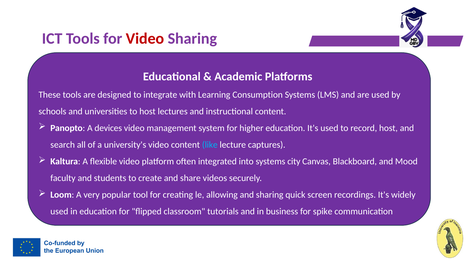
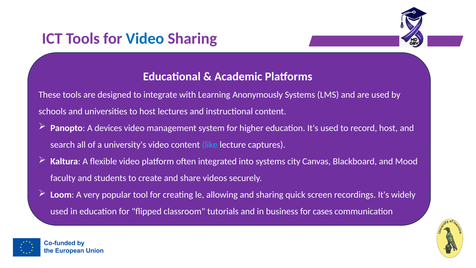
Video colour: red -> blue (145, 38)
Consumption: Consumption -> Anonymously (258, 95)
spike: spike -> cases (323, 211)
